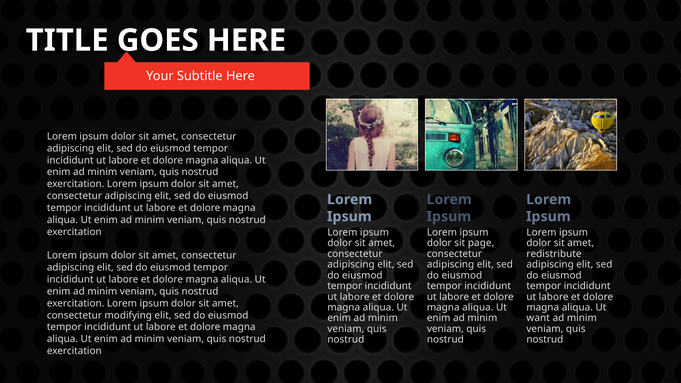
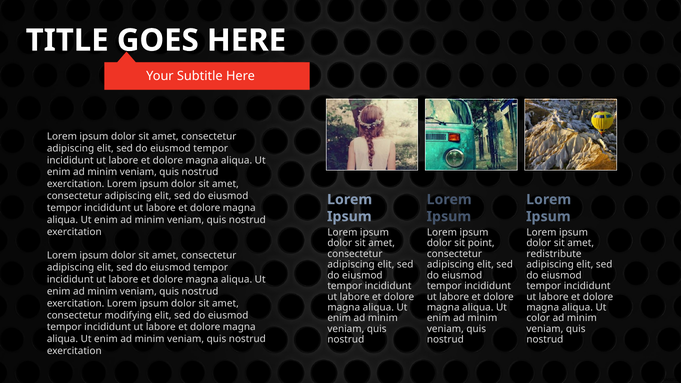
page: page -> point (481, 243)
want: want -> color (538, 318)
